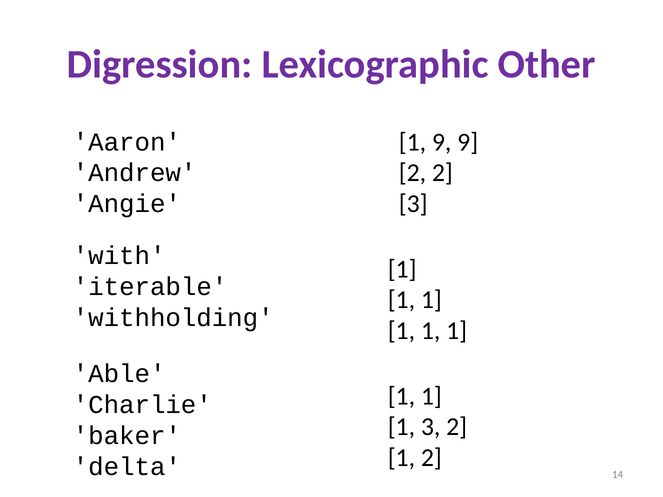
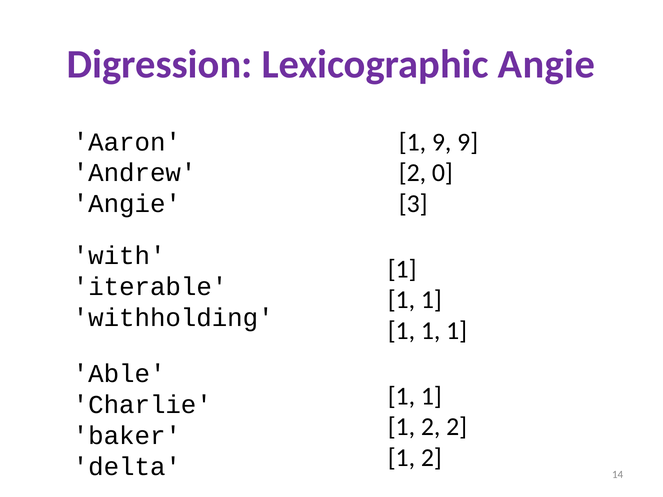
Lexicographic Other: Other -> Angie (546, 64)
2 2: 2 -> 0 (442, 173)
3: 3 -> 2 (431, 427)
